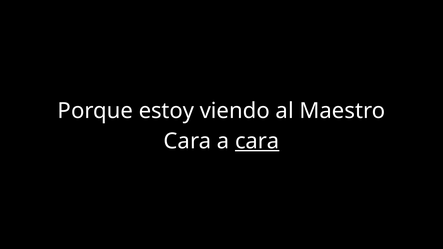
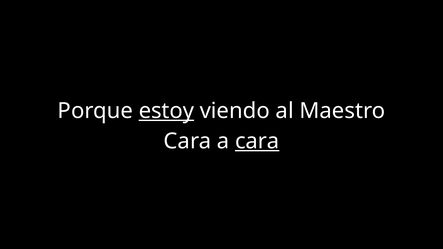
estoy underline: none -> present (166, 111)
